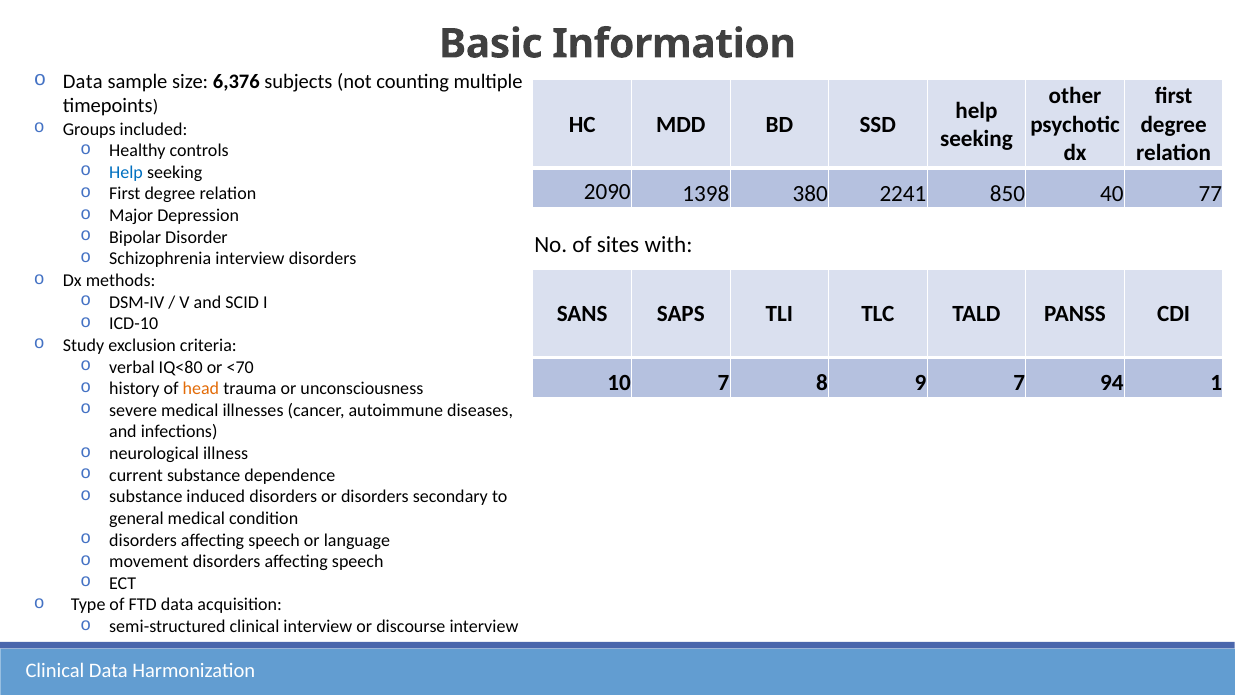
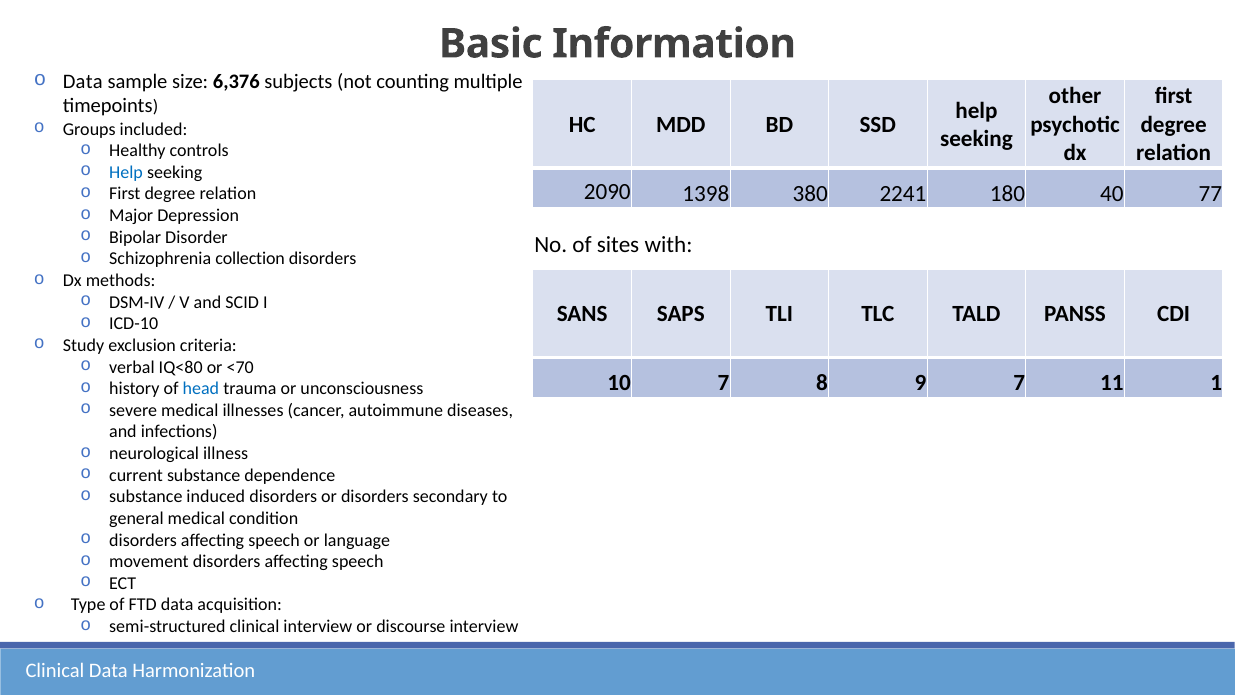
850: 850 -> 180 (1007, 194)
Schizophrenia interview: interview -> collection (250, 259)
94: 94 -> 11 (1112, 383)
head colour: orange -> blue (201, 389)
